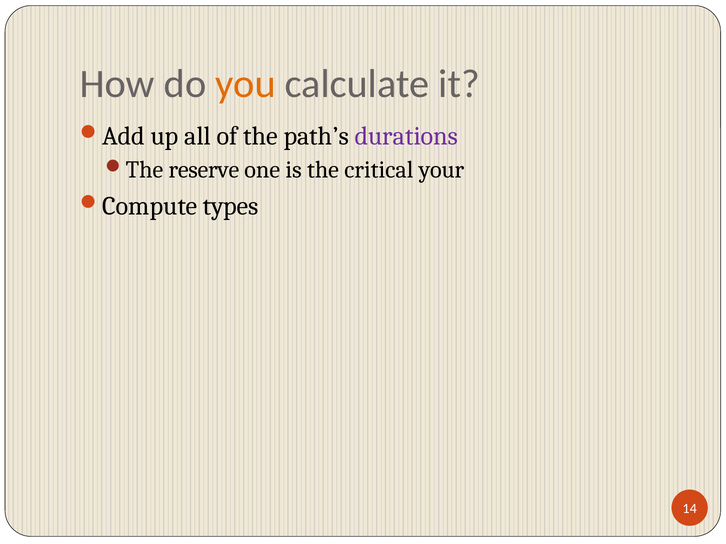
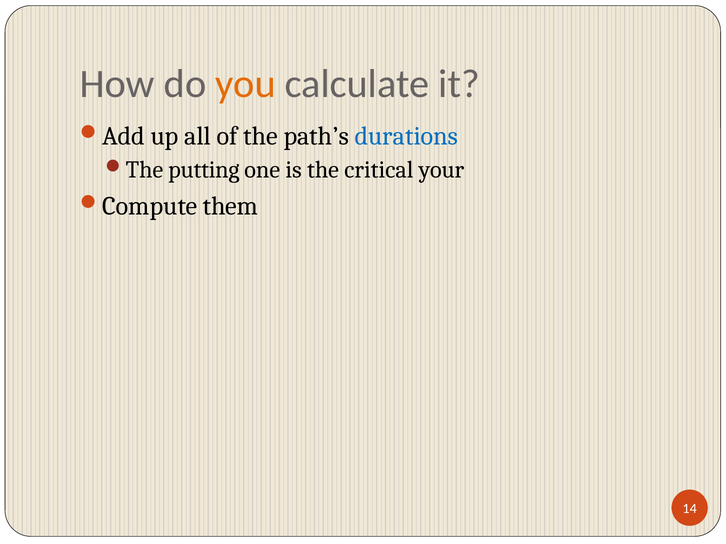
durations colour: purple -> blue (406, 136)
reserve: reserve -> putting (204, 170)
types: types -> them (231, 206)
